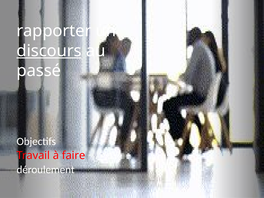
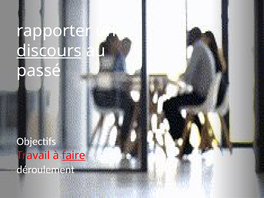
faire underline: none -> present (74, 156)
